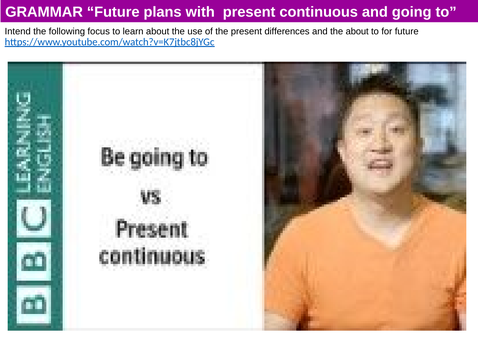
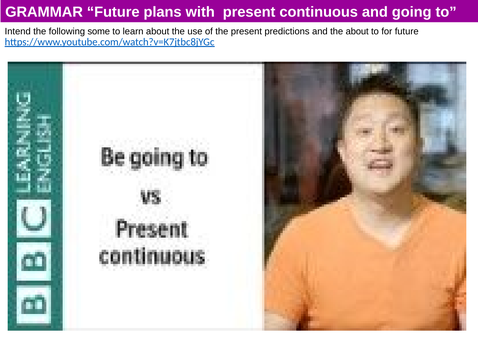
focus: focus -> some (99, 31)
differences: differences -> predictions (287, 31)
